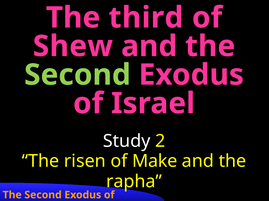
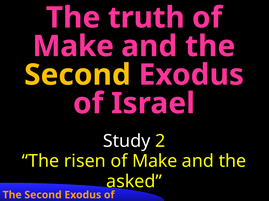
third: third -> truth (146, 18)
Shew: Shew -> Make (73, 46)
Second colour: light green -> yellow (77, 75)
rapha: rapha -> asked (134, 182)
